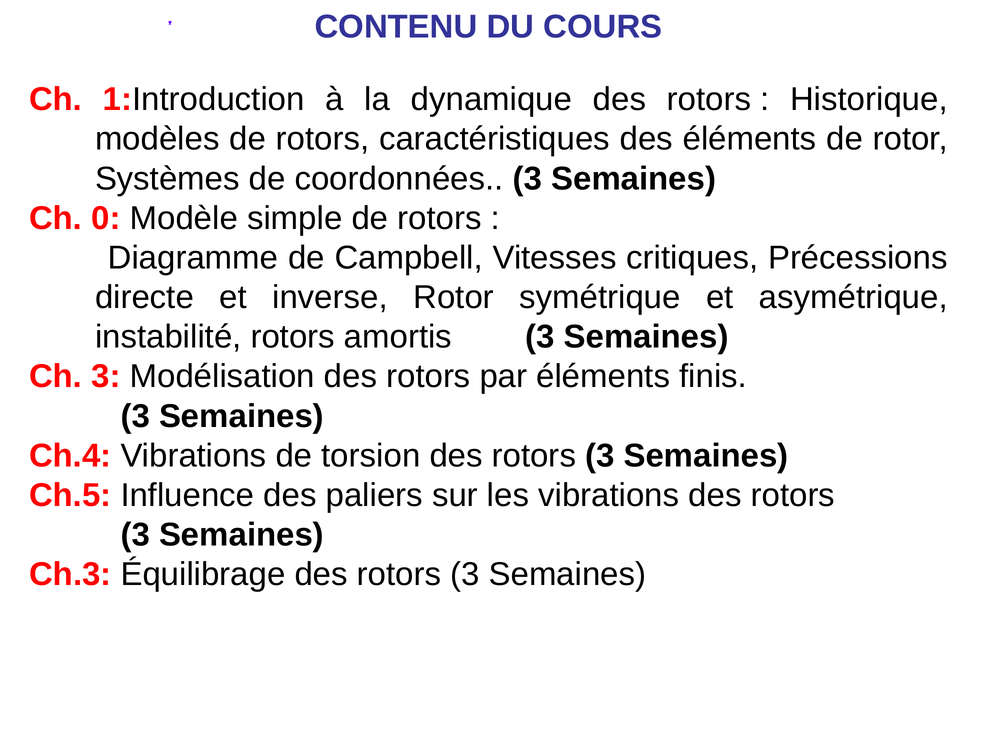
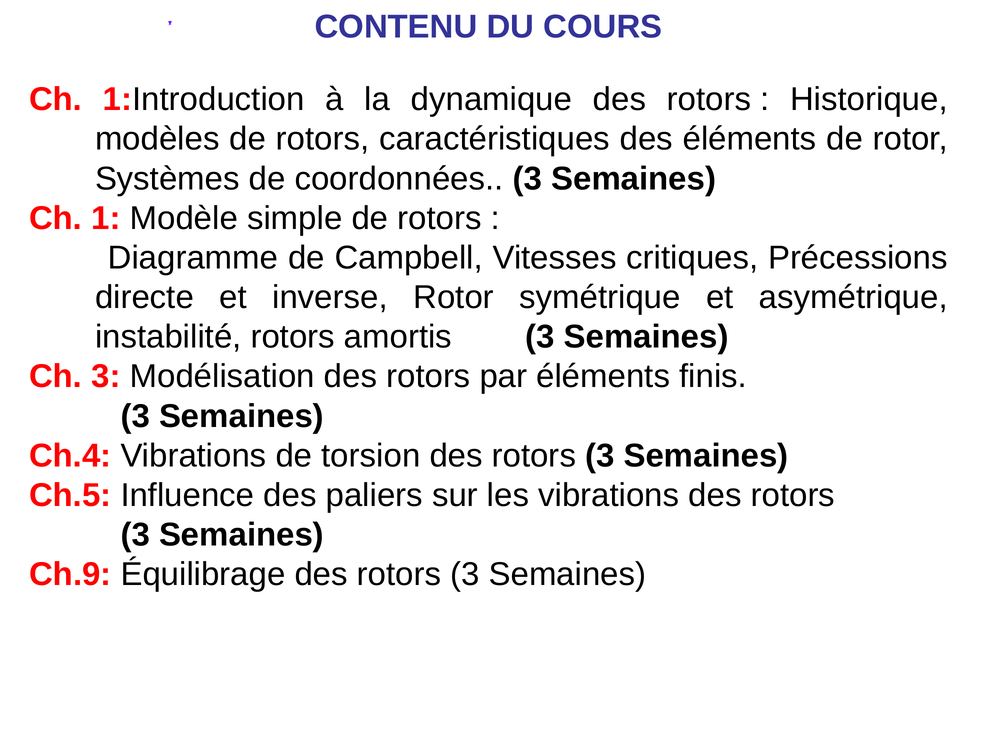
0: 0 -> 1 (106, 218)
Ch.3: Ch.3 -> Ch.9 (70, 574)
